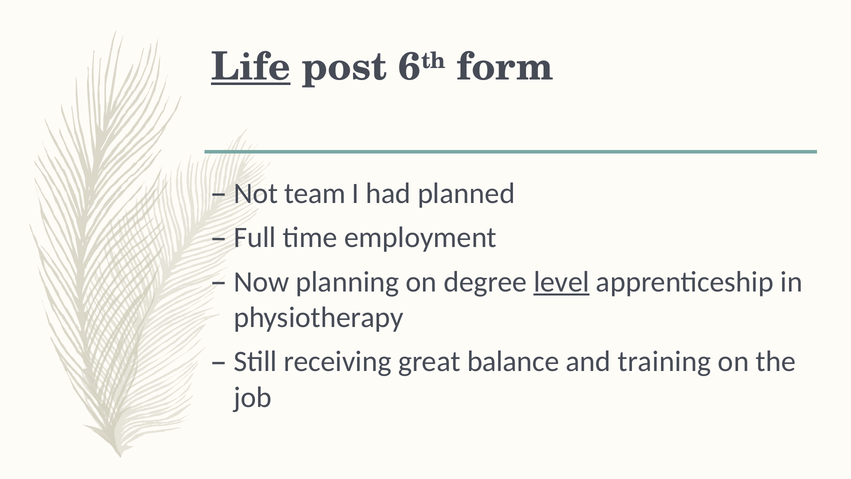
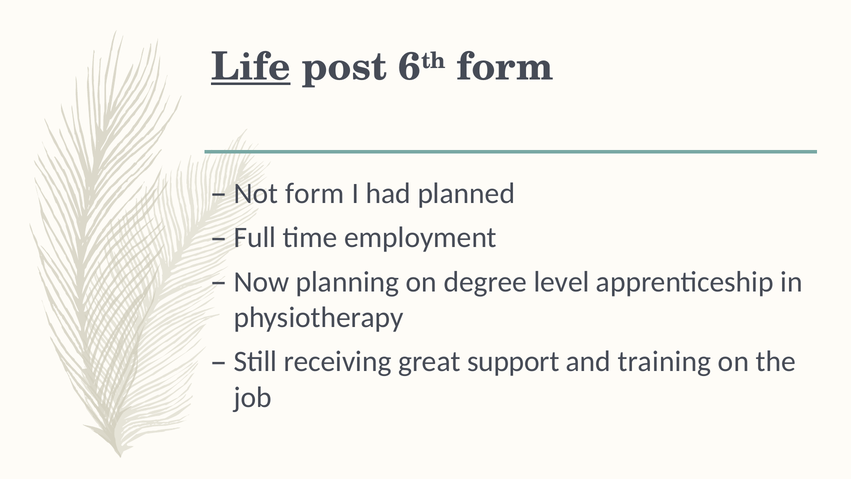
Not team: team -> form (315, 194)
level underline: present -> none (561, 282)
balance: balance -> support (513, 361)
